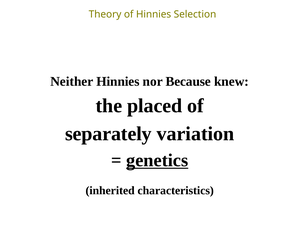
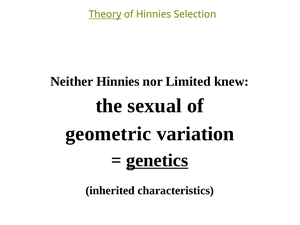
Theory underline: none -> present (105, 14)
Because: Because -> Limited (188, 81)
placed: placed -> sexual (155, 106)
separately: separately -> geometric (108, 134)
